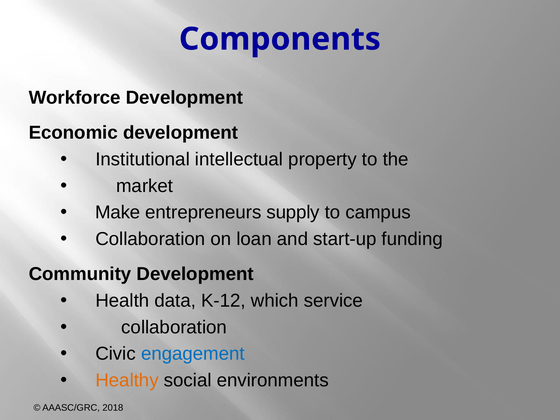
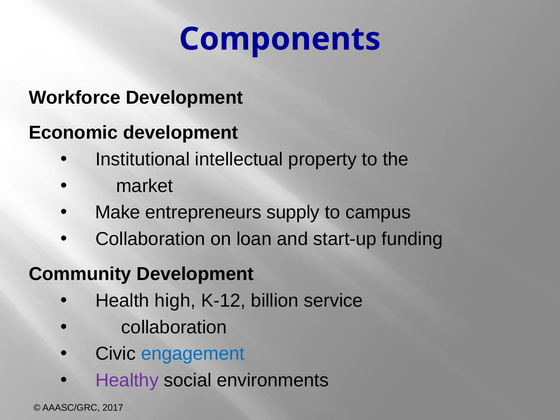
data: data -> high (175, 301)
which: which -> billion (275, 301)
Healthy colour: orange -> purple (127, 380)
2018: 2018 -> 2017 (113, 408)
